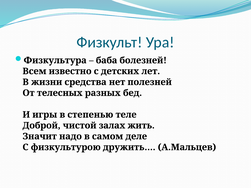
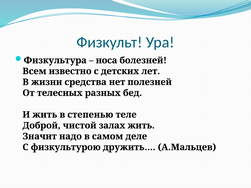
баба: баба -> носа (107, 60)
И игры: игры -> жить (45, 115)
